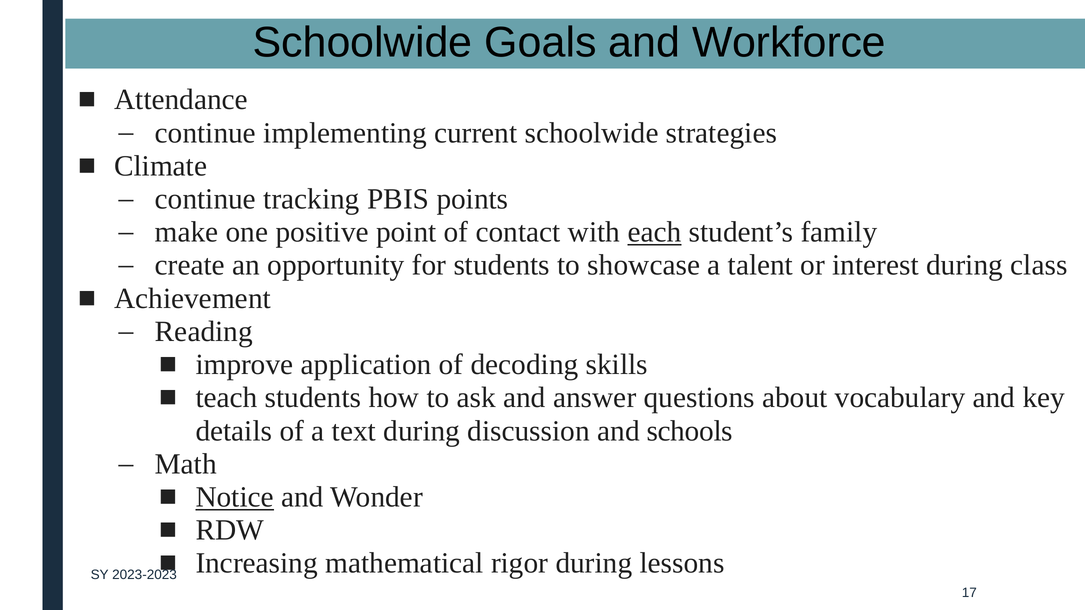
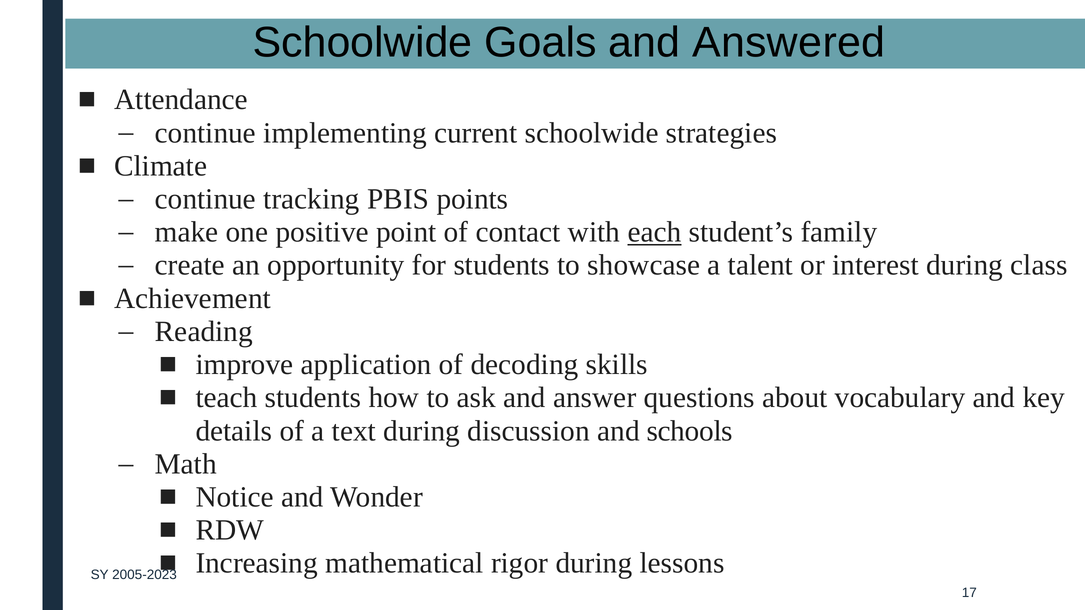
Workforce: Workforce -> Answered (789, 43)
Notice underline: present -> none (235, 497)
2023-2023: 2023-2023 -> 2005-2023 (145, 575)
